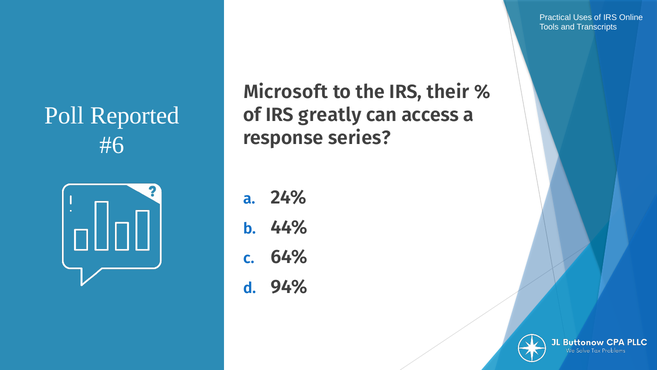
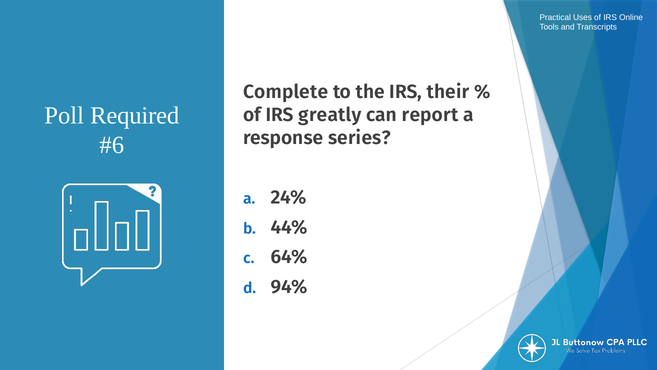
Microsoft: Microsoft -> Complete (286, 92)
Reported: Reported -> Required (135, 115)
access: access -> report (430, 115)
